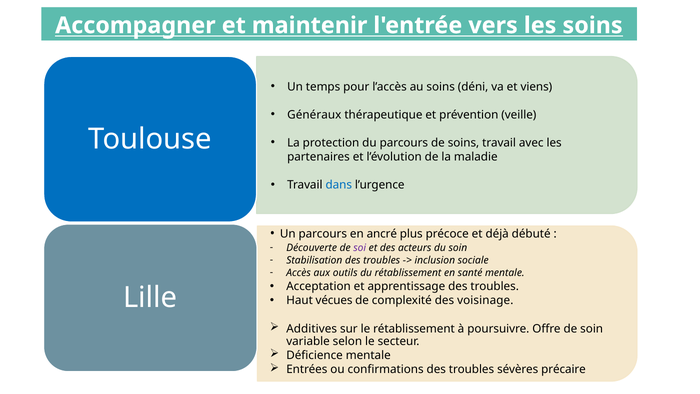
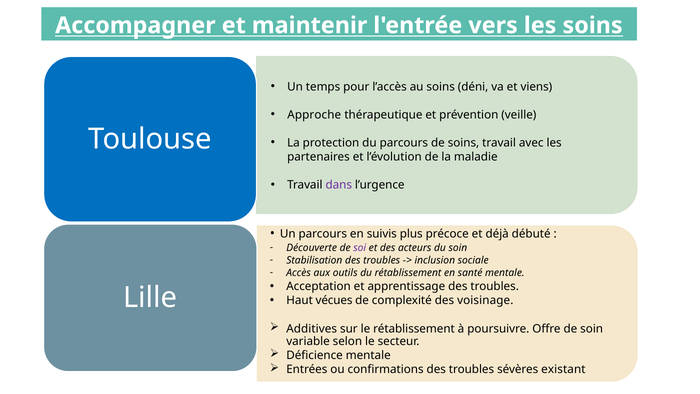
Généraux: Généraux -> Approche (314, 115)
dans colour: blue -> purple (339, 185)
ancré: ancré -> suivis (382, 234)
précaire: précaire -> existant (563, 369)
